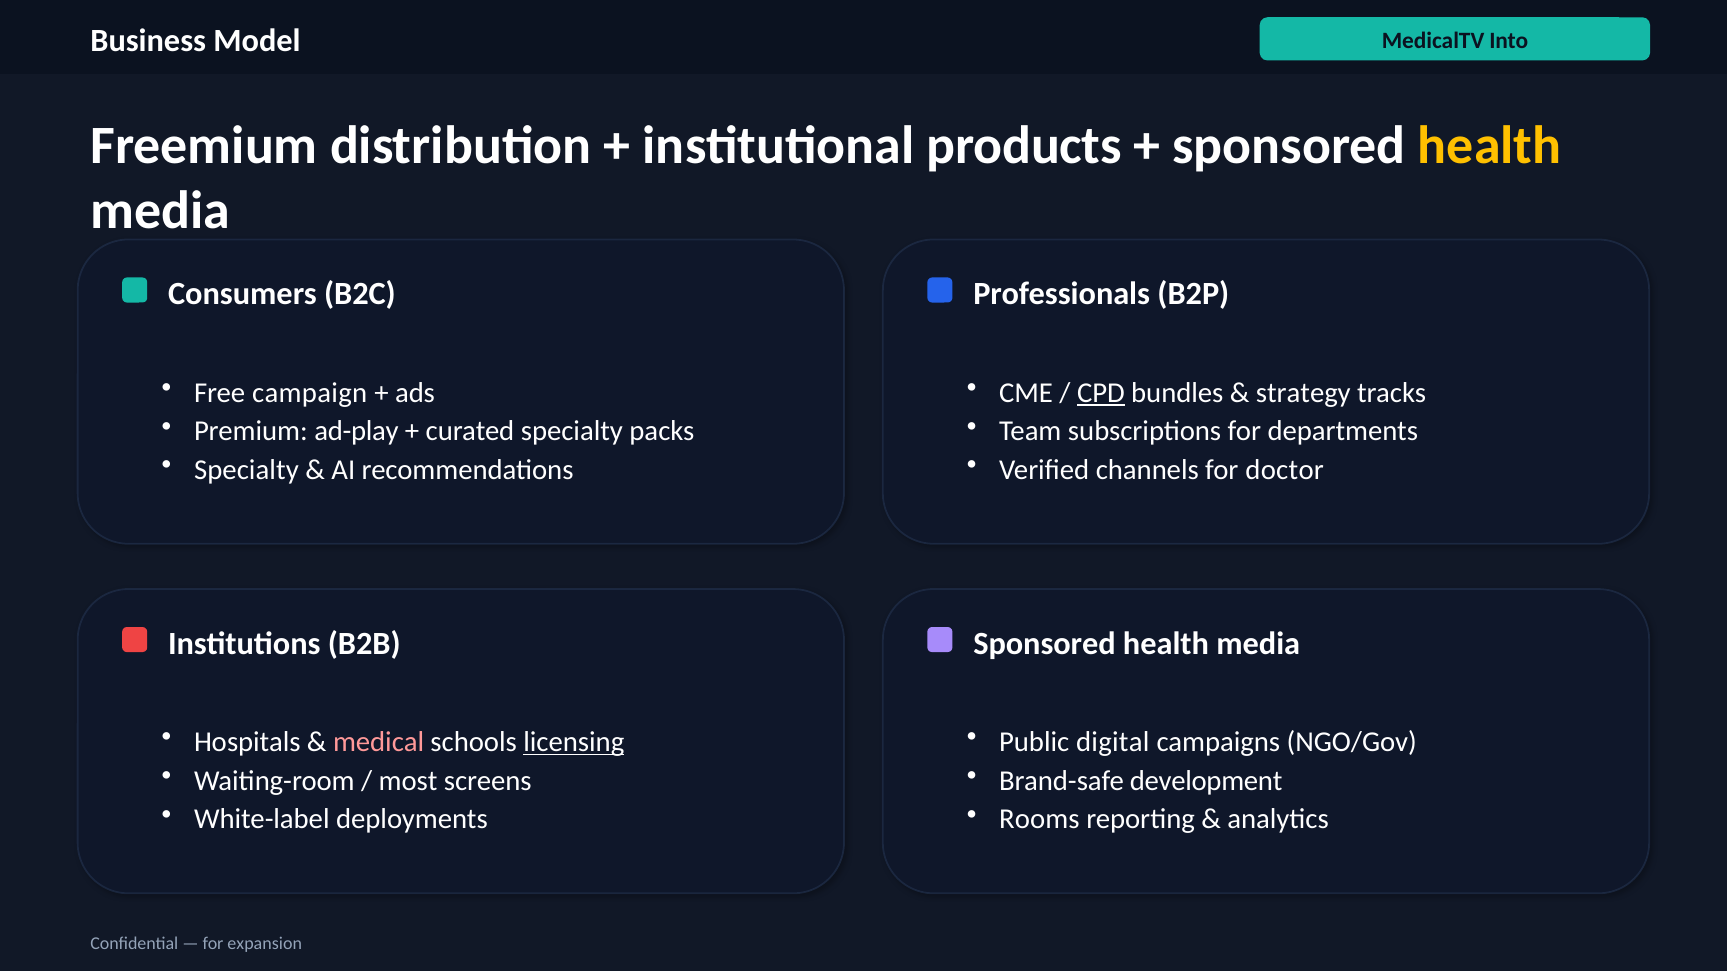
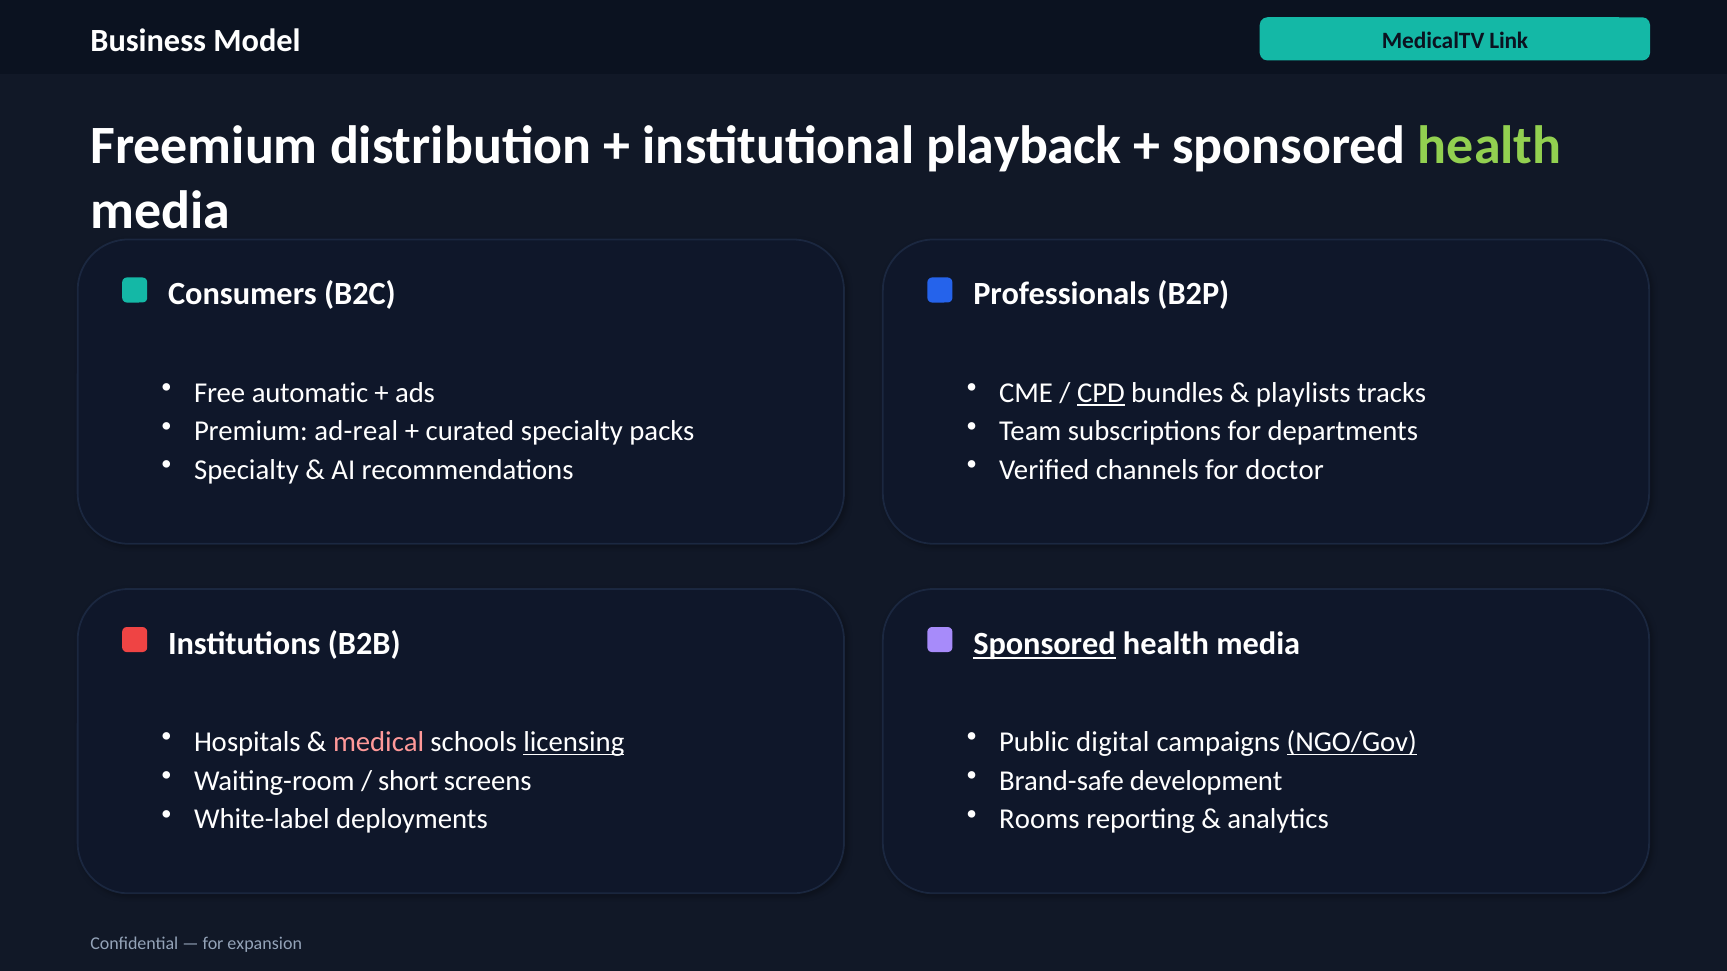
Into: Into -> Link (1509, 40)
products: products -> playback (1024, 146)
health colour: yellow -> light green (1490, 146)
campaign: campaign -> automatic (310, 393)
strategy: strategy -> playlists (1303, 393)
ad-play: ad-play -> ad-real (356, 431)
Sponsored underline: none -> present (1045, 644)
NGO/Gov underline: none -> present (1352, 743)
most: most -> short (408, 781)
